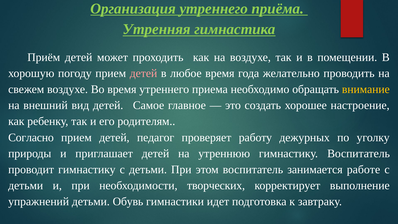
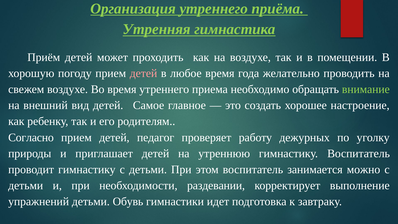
внимание colour: yellow -> light green (366, 89)
работе: работе -> можно (364, 169)
творческих: творческих -> раздевании (216, 185)
